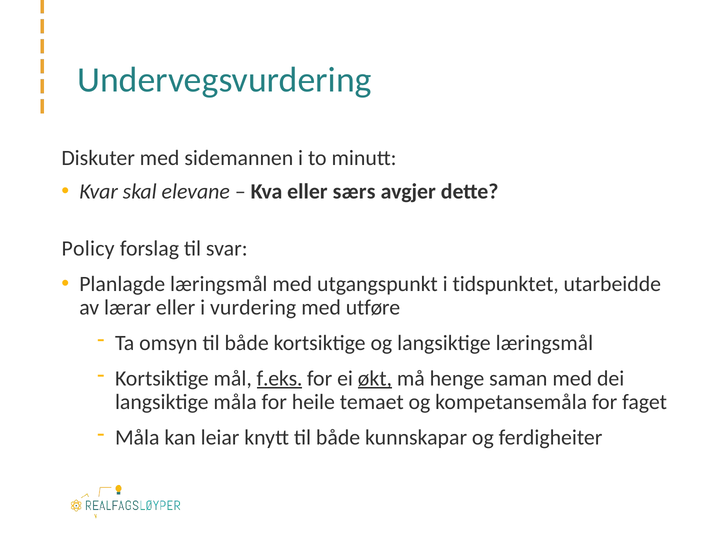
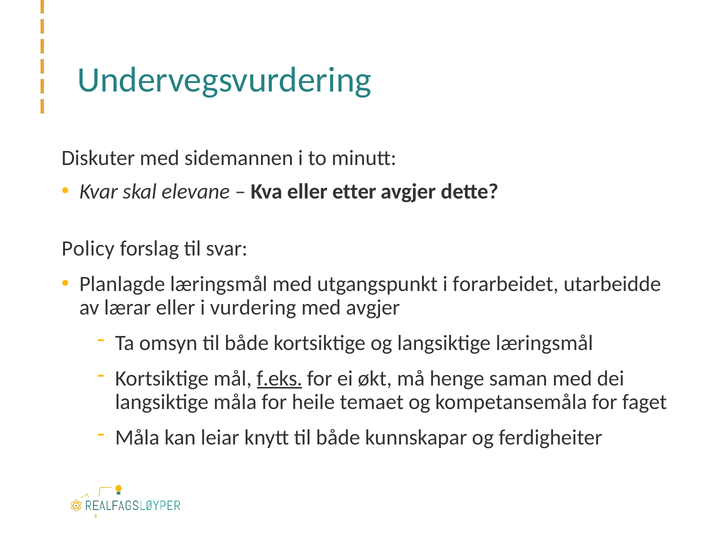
særs: særs -> etter (354, 191)
tidspunktet: tidspunktet -> forarbeidet (506, 284)
med utføre: utføre -> avgjer (373, 308)
økt underline: present -> none (375, 378)
